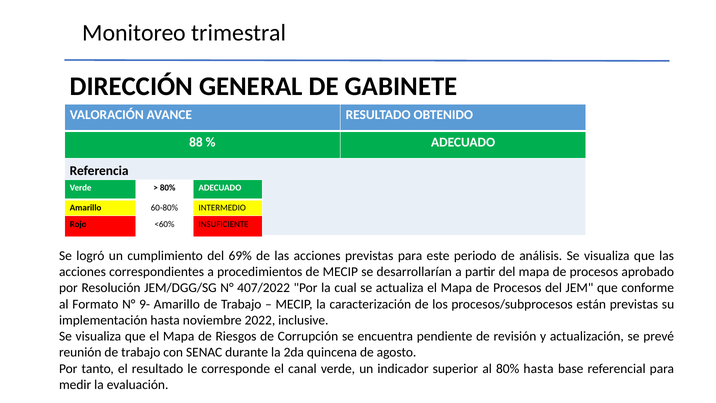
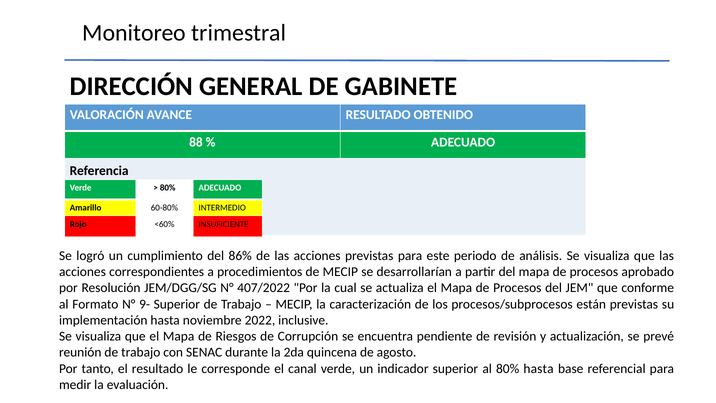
69%: 69% -> 86% (240, 256)
9- Amarillo: Amarillo -> Superior (177, 304)
